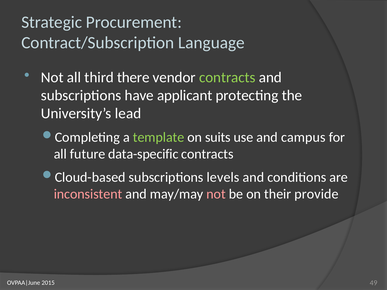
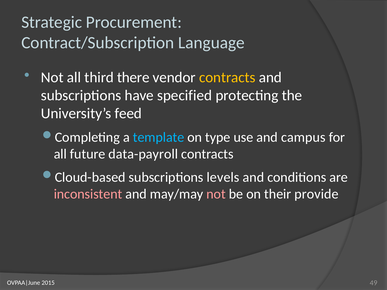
contracts colour: light green -> yellow (227, 77)
applicant: applicant -> specified (185, 96)
lead: lead -> feed (128, 114)
template colour: light green -> light blue (159, 137)
suits: suits -> type (218, 137)
data-specific: data-specific -> data-payroll (143, 154)
